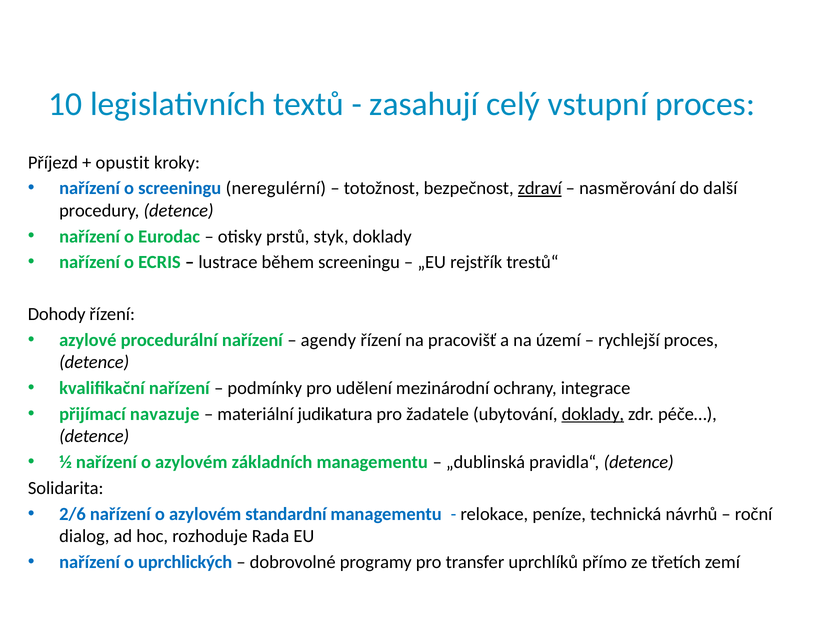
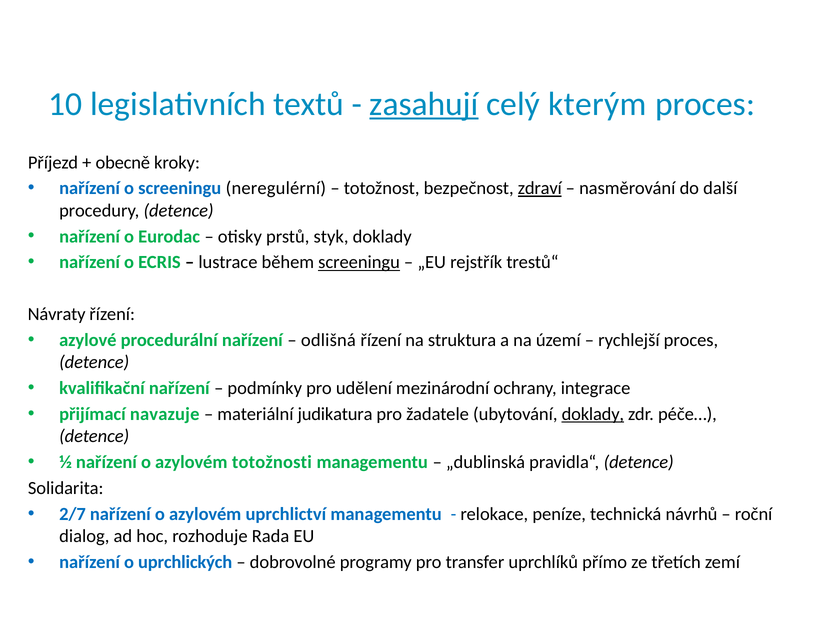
zasahují underline: none -> present (424, 104)
vstupní: vstupní -> kterým (598, 104)
opustit: opustit -> obecně (123, 163)
screeningu underline: none -> present (359, 263)
Dohody: Dohody -> Návraty (57, 314)
agendy: agendy -> odlišná (328, 340)
pracovišť: pracovišť -> struktura (462, 340)
základních: základních -> totožnosti (272, 463)
2/6: 2/6 -> 2/7 (72, 515)
standardní: standardní -> uprchlictví (286, 515)
